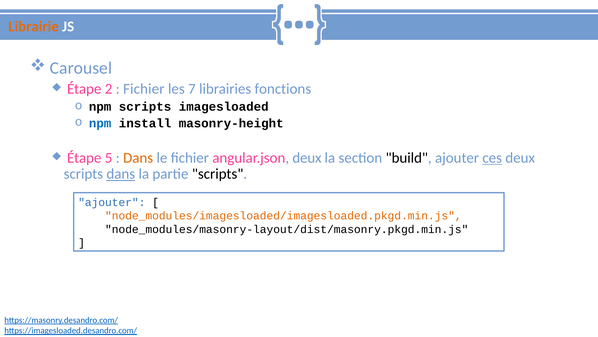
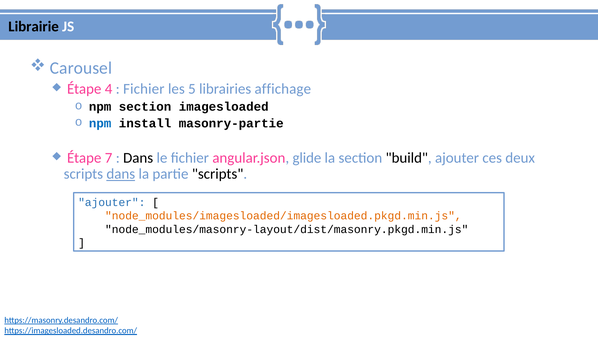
Librairie colour: orange -> black (34, 27)
2: 2 -> 4 (109, 89)
7: 7 -> 5 (192, 89)
fonctions: fonctions -> affichage (283, 89)
npm scripts: scripts -> section (145, 107)
masonry-height: masonry-height -> masonry-partie (231, 123)
5: 5 -> 7 (109, 158)
Dans colour: orange -> black (138, 158)
angular.json deux: deux -> glide (307, 158)
ces underline: present -> none (492, 158)
